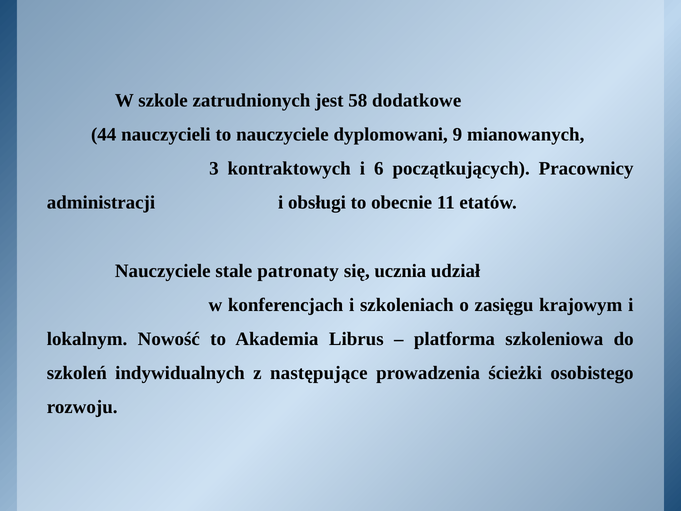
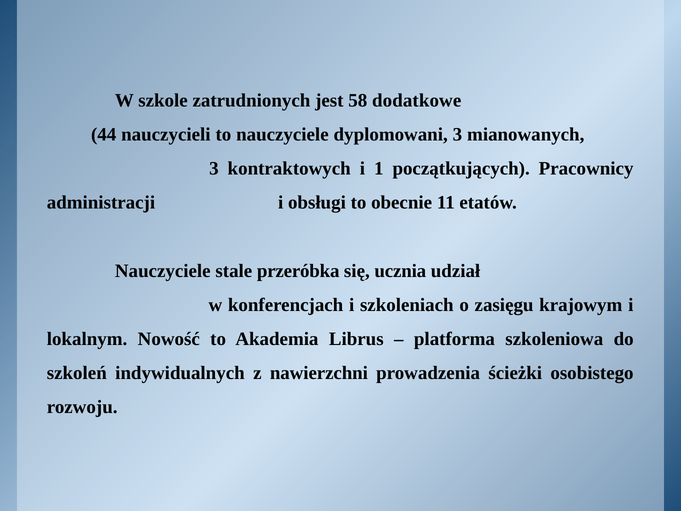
dyplomowani 9: 9 -> 3 (457, 134)
6: 6 -> 1 (379, 168)
patronaty: patronaty -> przeróbka (298, 271)
następujące: następujące -> nawierzchni (319, 373)
